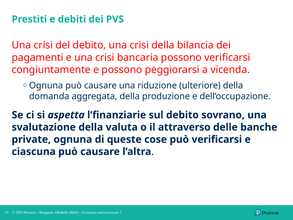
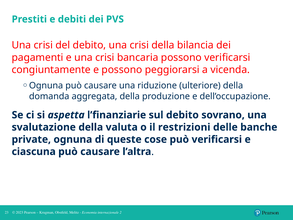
attraverso: attraverso -> restrizioni (184, 127)
